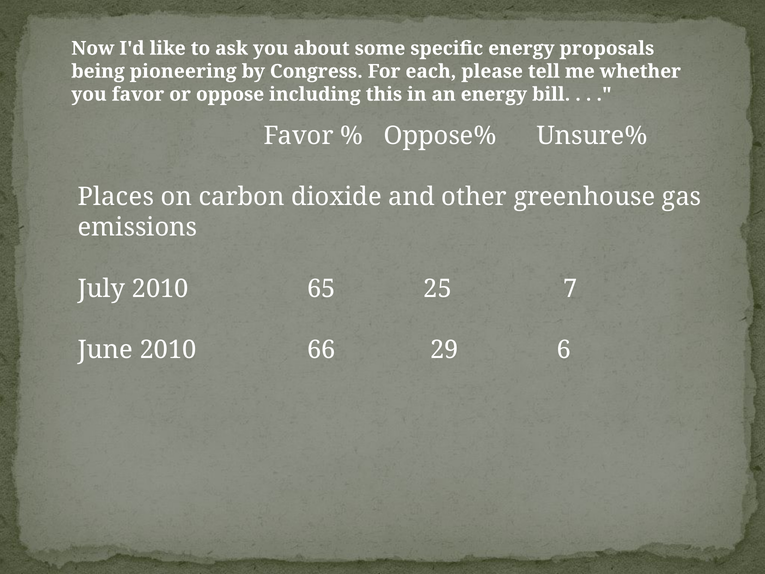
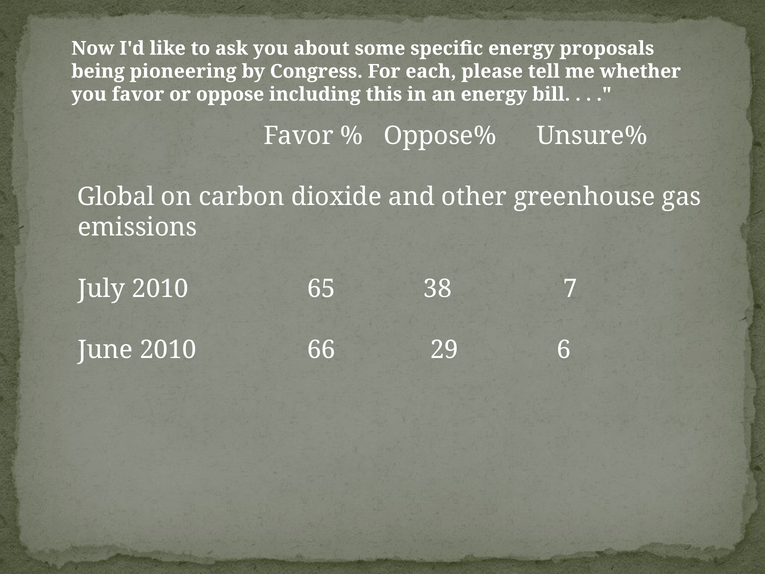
Places: Places -> Global (116, 197)
25: 25 -> 38 (438, 289)
